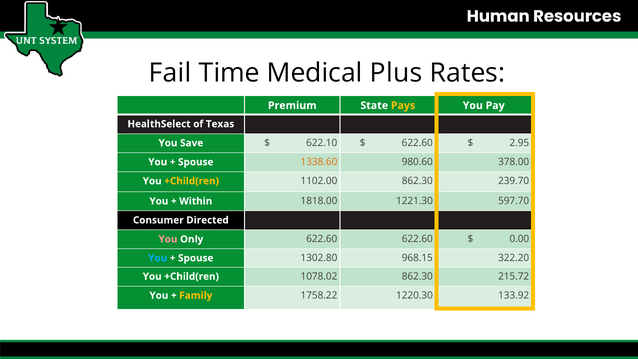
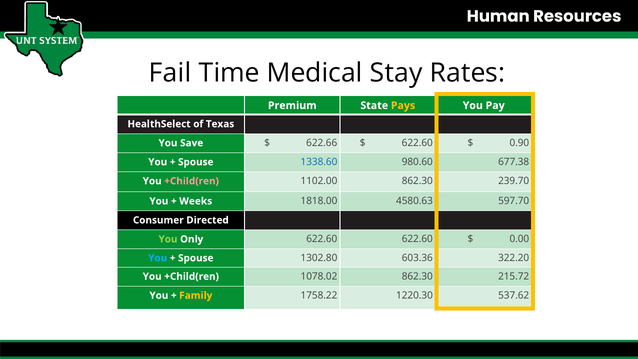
Plus: Plus -> Stay (396, 73)
622.10: 622.10 -> 622.66 (322, 143)
2.95: 2.95 -> 0.90 (519, 143)
1338.60 colour: orange -> blue (319, 162)
378.00: 378.00 -> 677.38 (514, 162)
+Child(ren colour: yellow -> pink (192, 181)
Within: Within -> Weeks (196, 201)
1221.30: 1221.30 -> 4580.63 (414, 201)
You colour: pink -> light green (168, 239)
968.15: 968.15 -> 603.36 (417, 258)
133.92: 133.92 -> 537.62 (514, 295)
